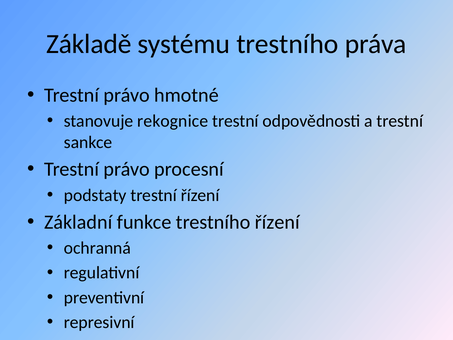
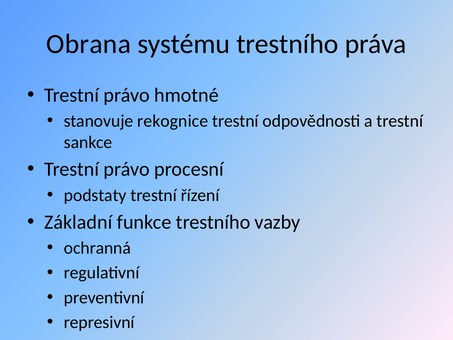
Základě: Základě -> Obrana (89, 44)
trestního řízení: řízení -> vazby (277, 222)
